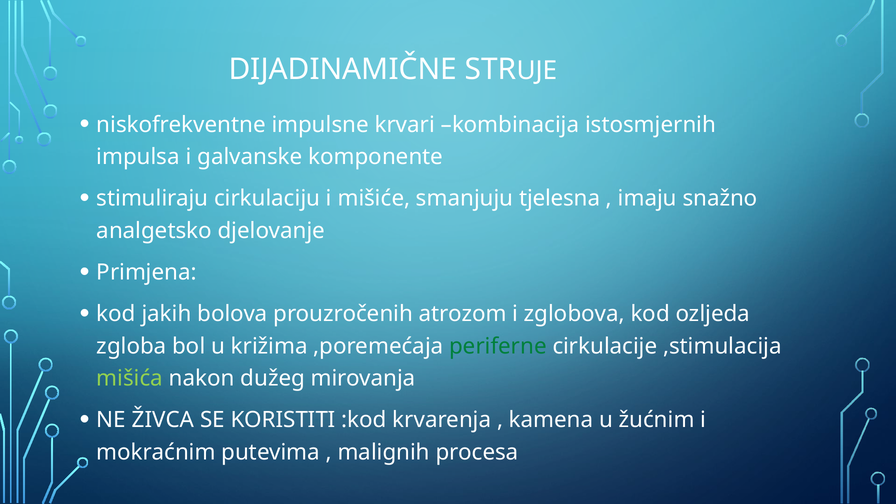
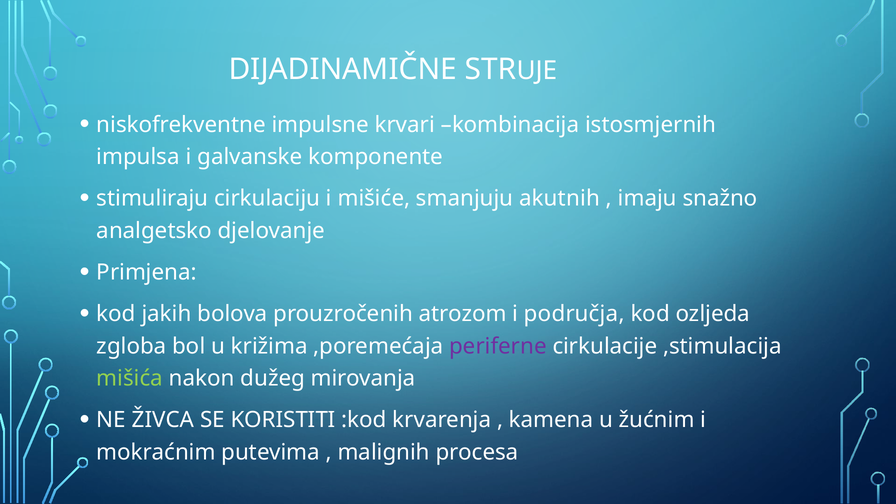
tjelesna: tjelesna -> akutnih (560, 199)
zglobova: zglobova -> područja (574, 314)
periferne colour: green -> purple (498, 346)
